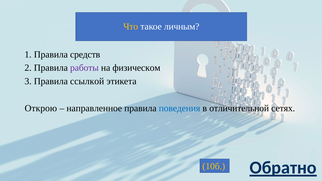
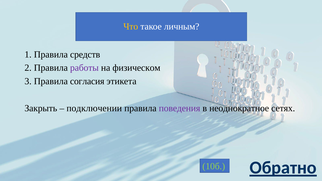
ссылкой: ссылкой -> согласия (87, 81)
Открою: Открою -> Закрыть (41, 108)
направленное: направленное -> подключении (94, 108)
поведения colour: blue -> purple (180, 108)
отличительной: отличительной -> неоднократное (239, 108)
10б colour: yellow -> light green (214, 166)
